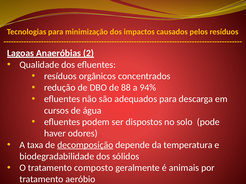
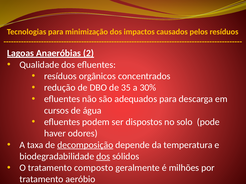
88: 88 -> 35 (126, 88)
94%: 94% -> 30% (148, 88)
dos underline: none -> present (103, 157)
animais: animais -> milhões (184, 168)
